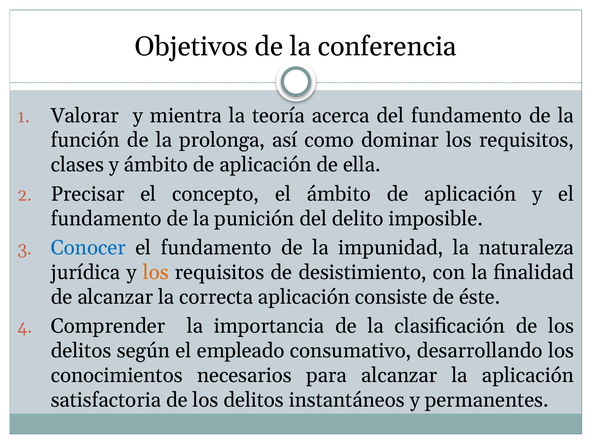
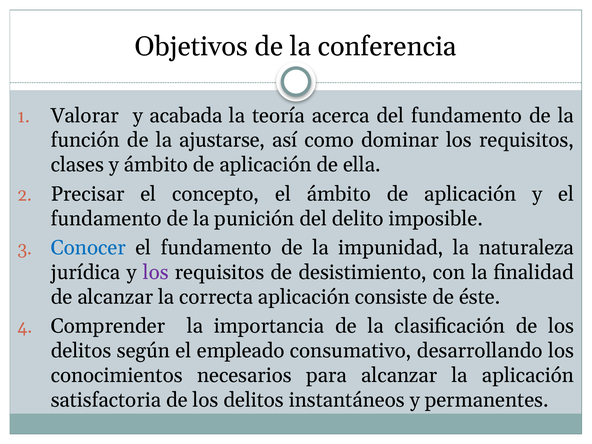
mientra: mientra -> acabada (186, 116)
prolonga: prolonga -> ajustarse (222, 140)
los colour: orange -> purple (156, 272)
